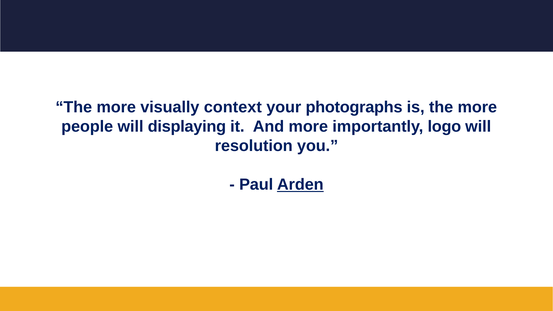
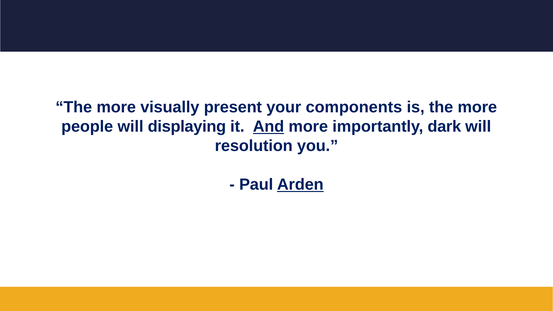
context: context -> present (233, 107)
photographs: photographs -> components (354, 107)
And underline: none -> present (268, 127)
logo: logo -> dark (444, 127)
